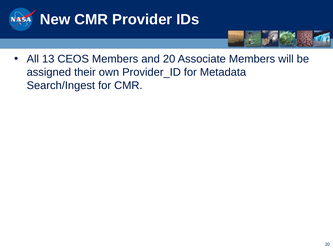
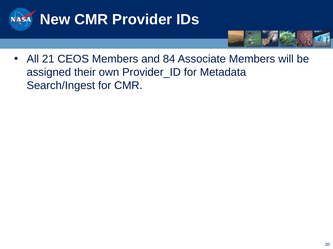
13: 13 -> 21 (48, 59)
and 20: 20 -> 84 (169, 59)
